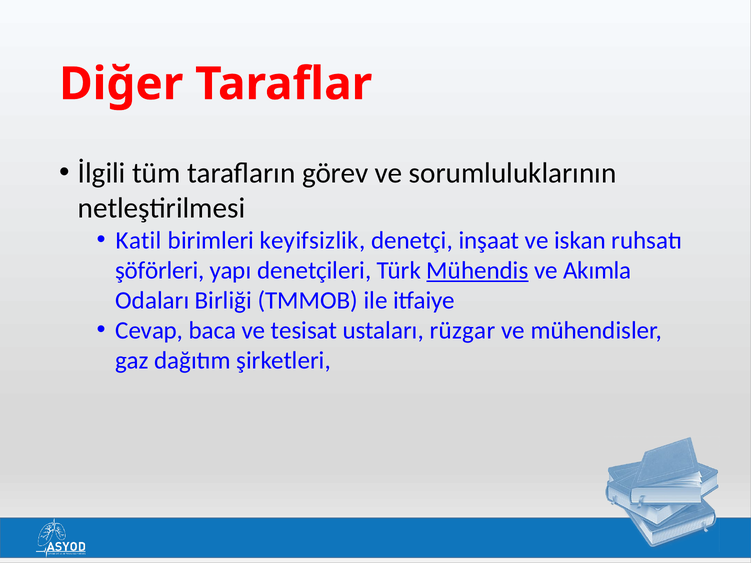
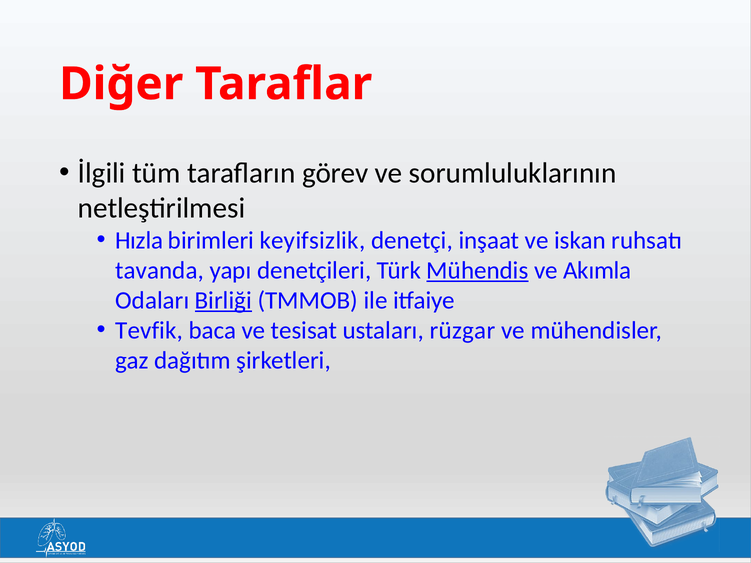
Katil: Katil -> Hızla (139, 241)
şöförleri: şöförleri -> tavanda (160, 271)
Birliği underline: none -> present (223, 301)
Cevap: Cevap -> Tevfik (149, 331)
